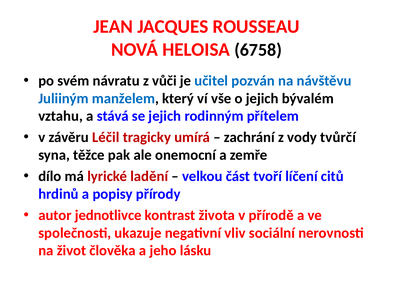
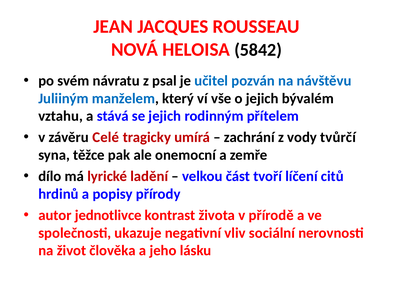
6758: 6758 -> 5842 (258, 50)
vůči: vůči -> psal (164, 81)
Léčil: Léčil -> Celé (106, 137)
